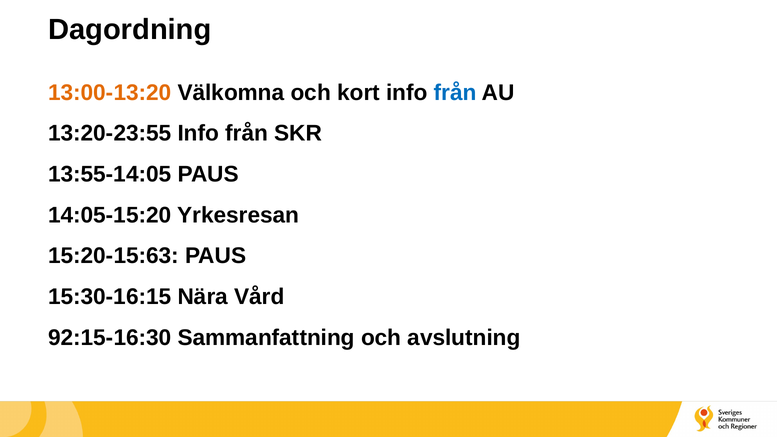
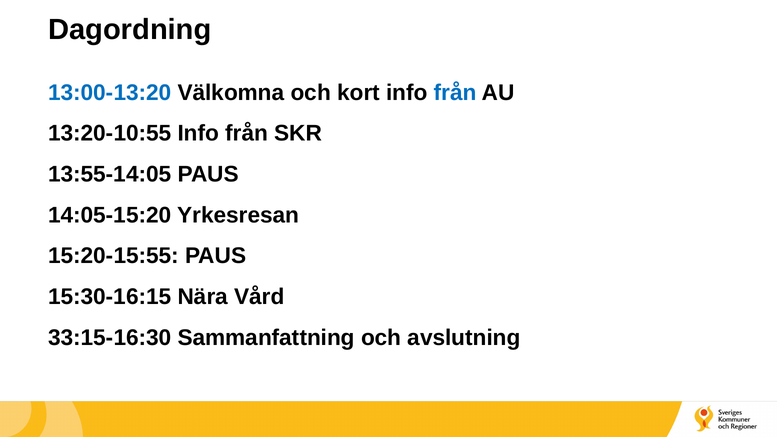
13:00-13:20 colour: orange -> blue (110, 93)
13:20-23:55: 13:20-23:55 -> 13:20-10:55 (110, 134)
15:20-15:63: 15:20-15:63 -> 15:20-15:55 (114, 256)
92:15-16:30: 92:15-16:30 -> 33:15-16:30 (110, 338)
